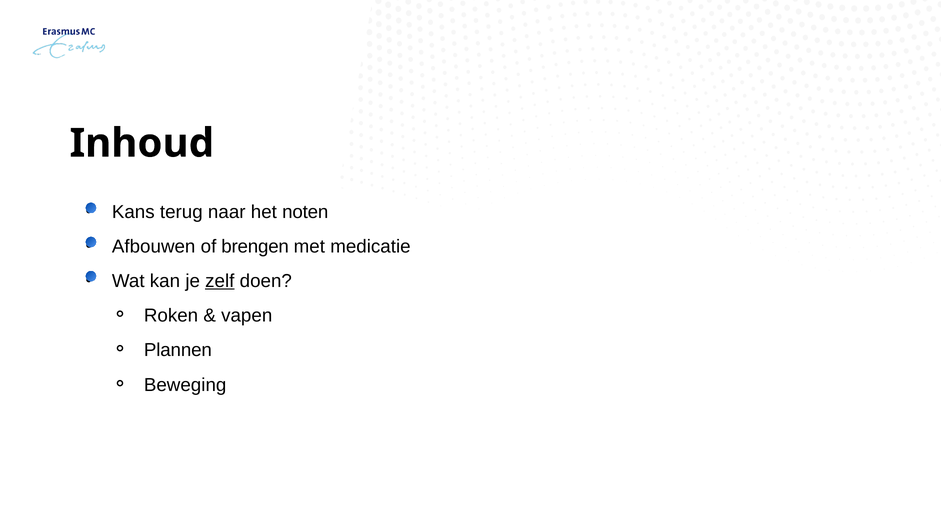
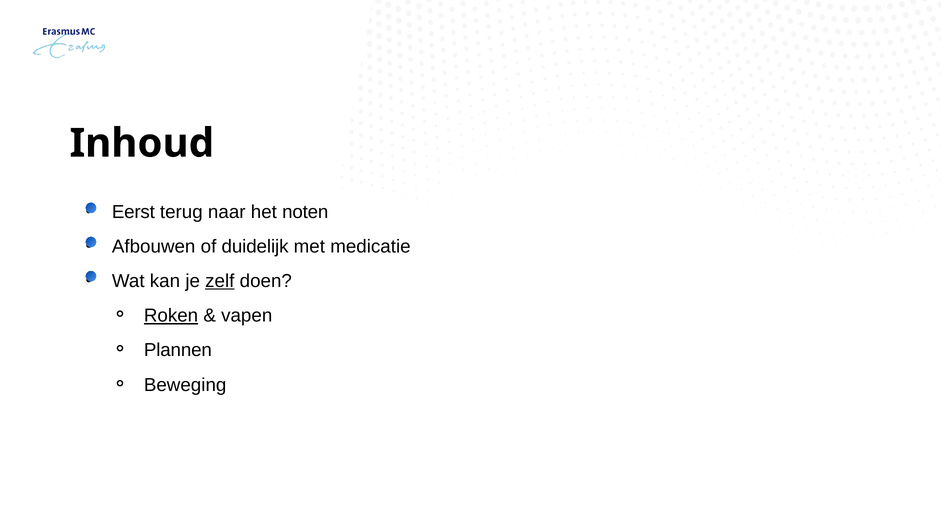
Kans: Kans -> Eerst (133, 212)
brengen: brengen -> duidelijk (255, 247)
Roken underline: none -> present (171, 316)
